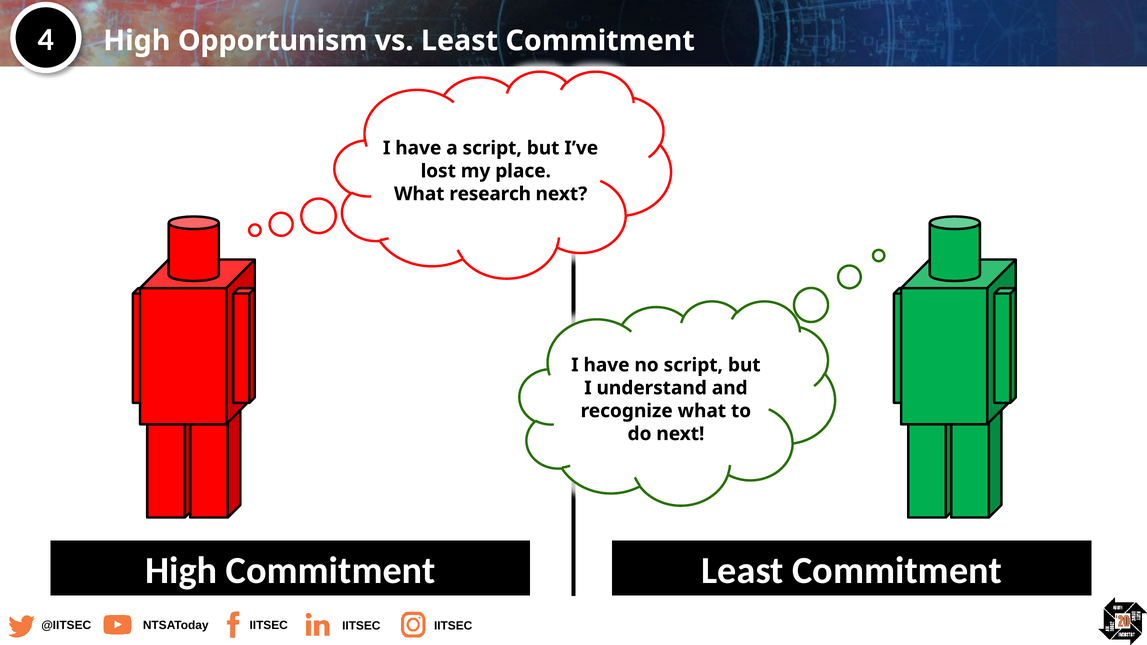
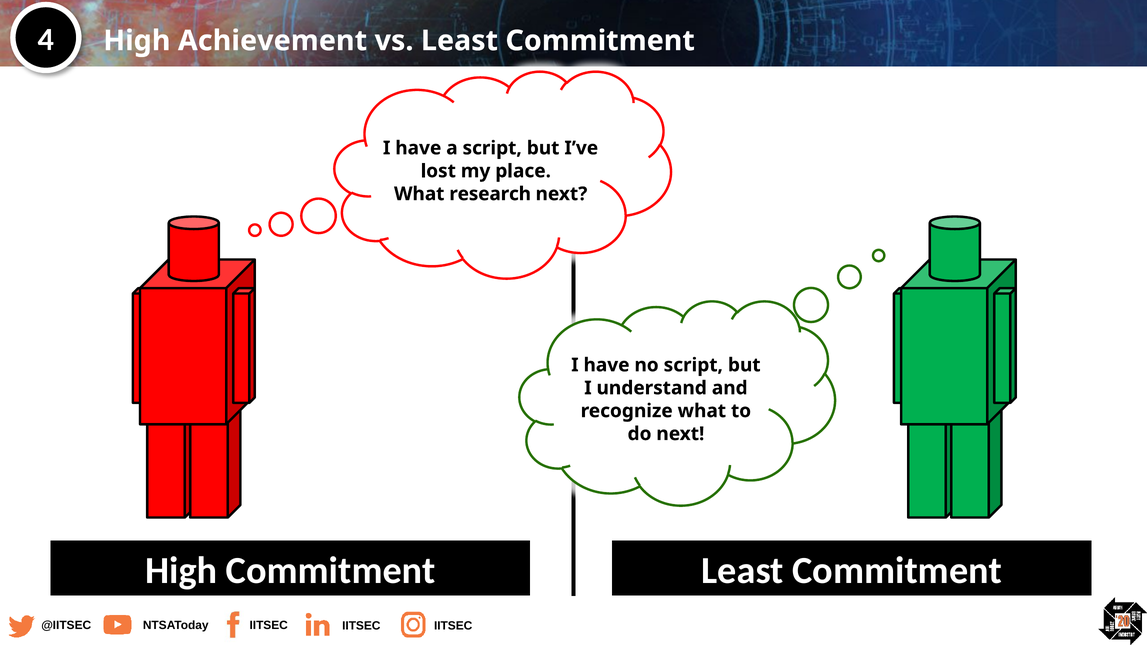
Opportunism: Opportunism -> Achievement (273, 41)
